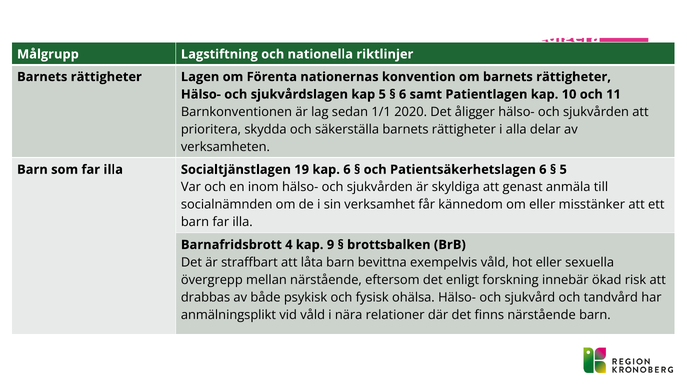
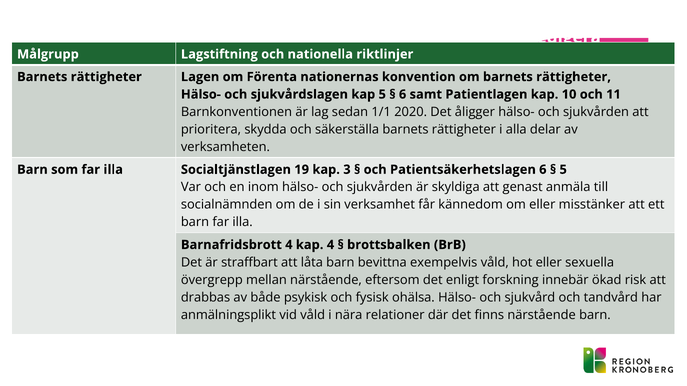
kap 6: 6 -> 3 (347, 170)
kap 9: 9 -> 4 (331, 245)
